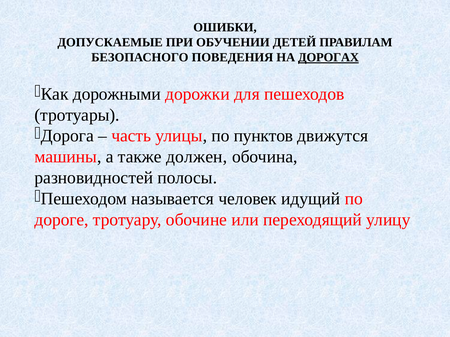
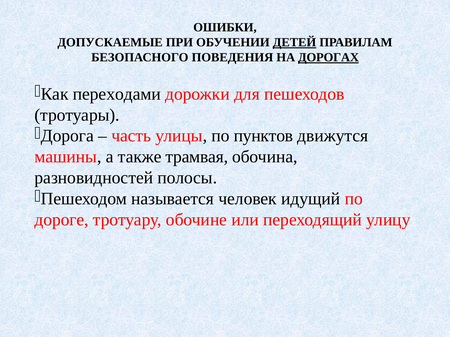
ДЕТЕЙ underline: none -> present (294, 43)
дорожными: дорожными -> переходами (117, 94)
должен: должен -> трамвая (197, 157)
